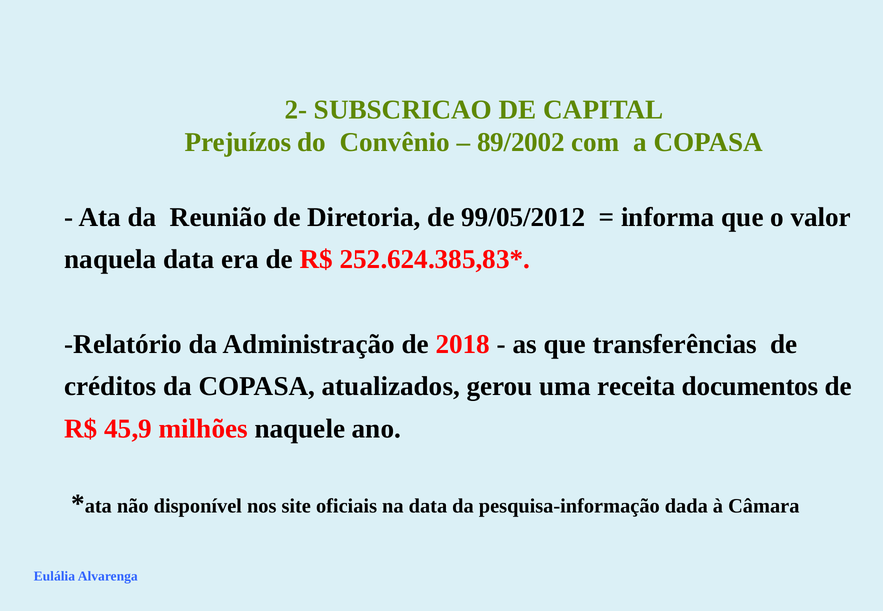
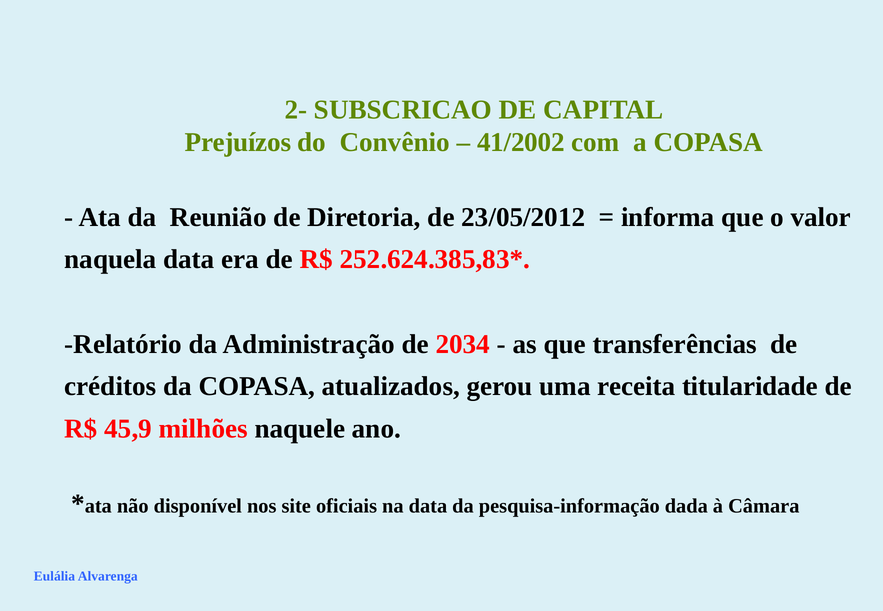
89/2002: 89/2002 -> 41/2002 (521, 142)
99/05/2012: 99/05/2012 -> 23/05/2012 (523, 217)
2018: 2018 -> 2034 (463, 344)
documentos: documentos -> titularidade (750, 387)
